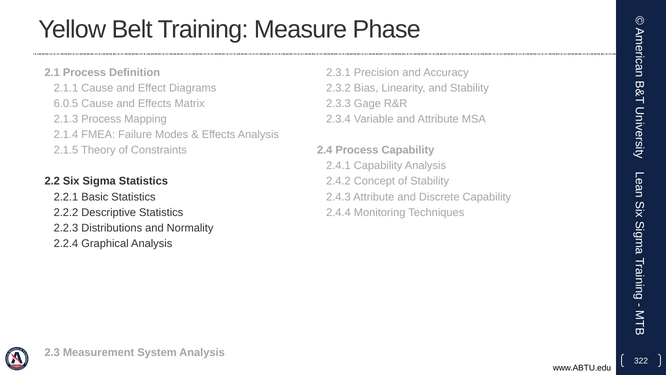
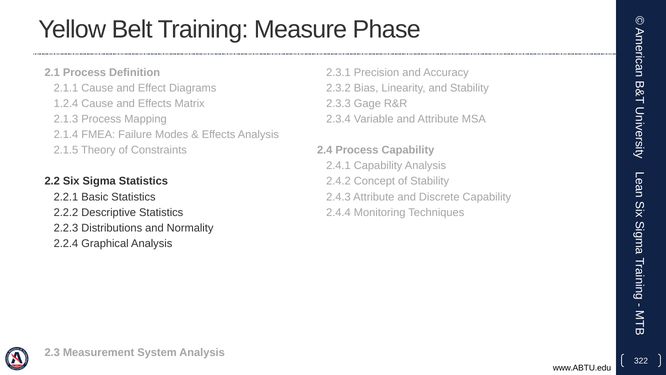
6.0.5: 6.0.5 -> 1.2.4 (66, 103)
